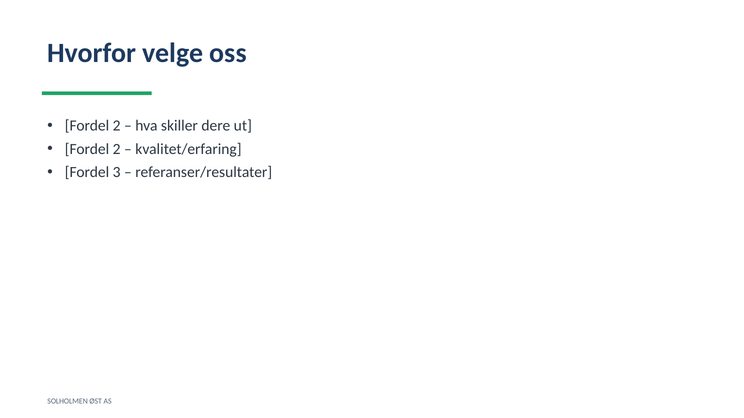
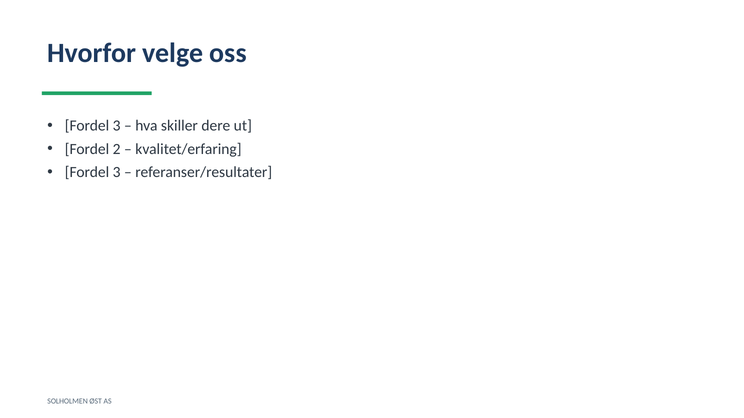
2: 2 -> 3 (117, 126)
